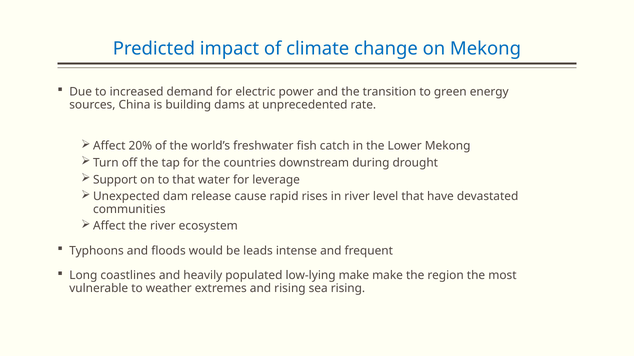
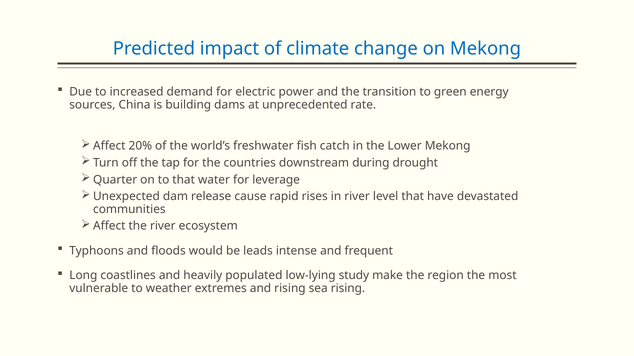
Support: Support -> Quarter (115, 180)
low-lying make: make -> study (354, 276)
